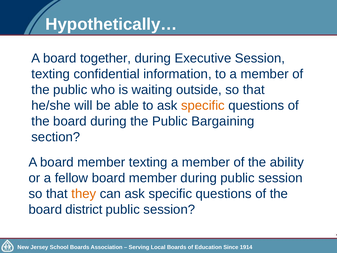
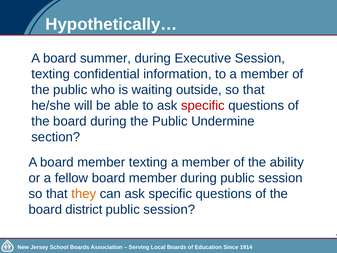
together: together -> summer (106, 58)
specific colour: orange -> red (203, 105)
Bargaining: Bargaining -> Undermine (223, 121)
